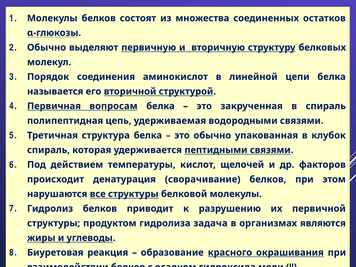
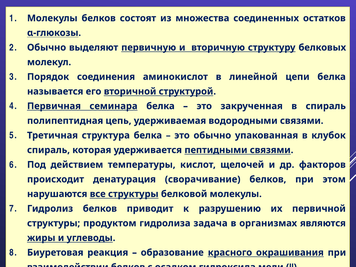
вопросам: вопросам -> семинара (114, 106)
